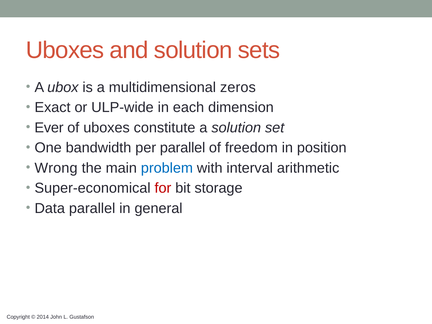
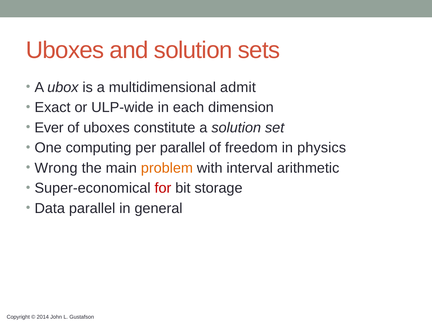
zeros: zeros -> admit (238, 87)
bandwidth: bandwidth -> computing (99, 148)
position: position -> physics (322, 148)
problem colour: blue -> orange (167, 168)
